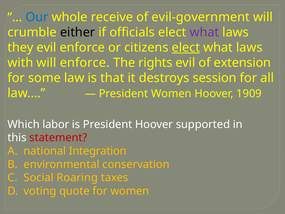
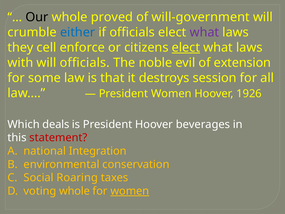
Our colour: blue -> black (37, 17)
receive: receive -> proved (112, 17)
evil-government: evil-government -> will-government (201, 17)
either colour: black -> blue (78, 32)
they evil: evil -> cell (46, 47)
will enforce: enforce -> officials (85, 63)
rights: rights -> noble (155, 63)
1909: 1909 -> 1926 (249, 94)
labor: labor -> deals (56, 124)
supported: supported -> beverages (203, 124)
voting quote: quote -> whole (74, 191)
women underline: none -> present (130, 191)
